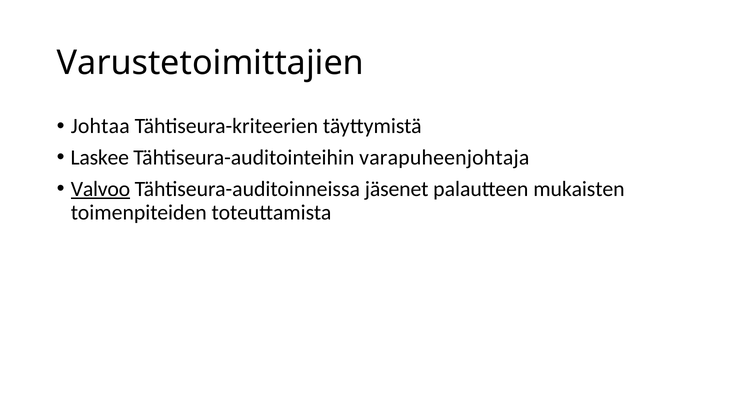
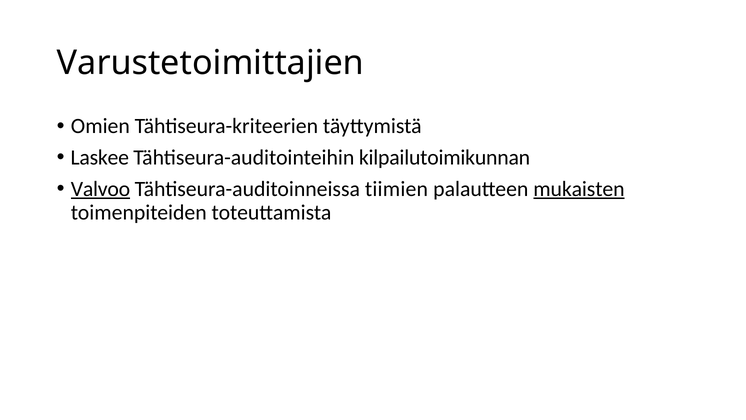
Johtaa: Johtaa -> Omien (100, 126)
varapuheenjohtaja: varapuheenjohtaja -> kilpailutoimikunnan (445, 157)
jäsenet: jäsenet -> tiimien (396, 189)
mukaisten underline: none -> present (579, 189)
